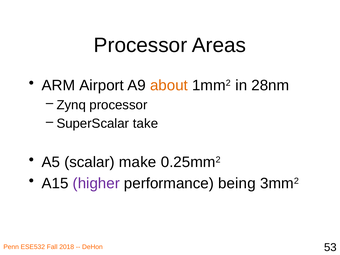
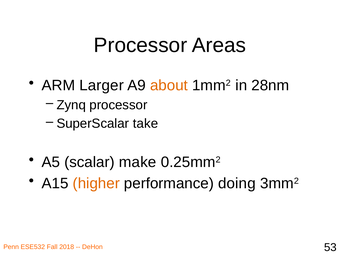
Airport: Airport -> Larger (102, 85)
higher colour: purple -> orange (96, 183)
being: being -> doing (237, 183)
